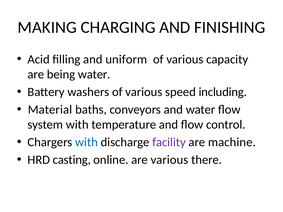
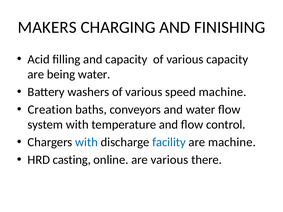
MAKING: MAKING -> MAKERS (47, 27)
and uniform: uniform -> capacity (126, 59)
speed including: including -> machine (223, 92)
Material: Material -> Creation (50, 110)
facility colour: purple -> blue (169, 142)
